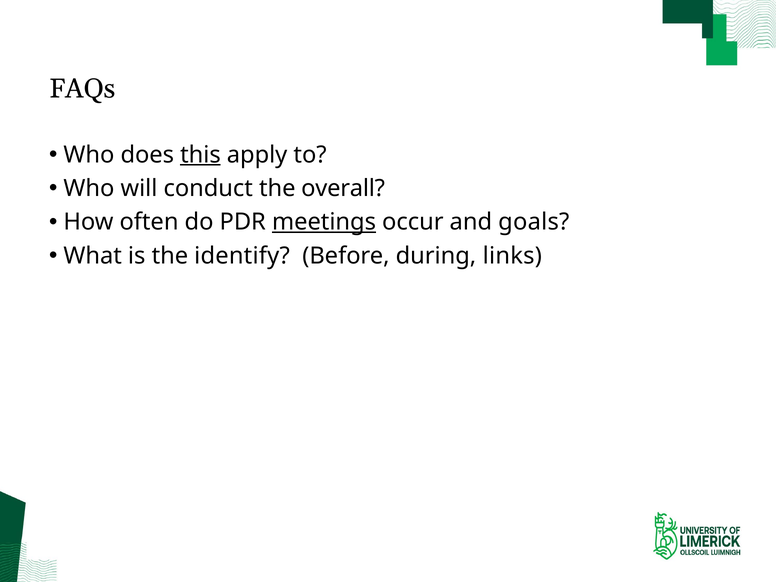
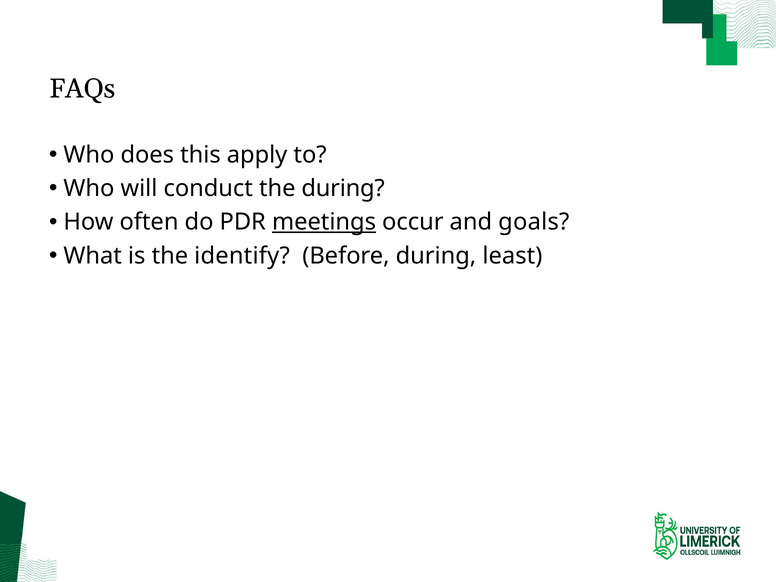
this underline: present -> none (200, 155)
the overall: overall -> during (343, 188)
links: links -> least (512, 256)
